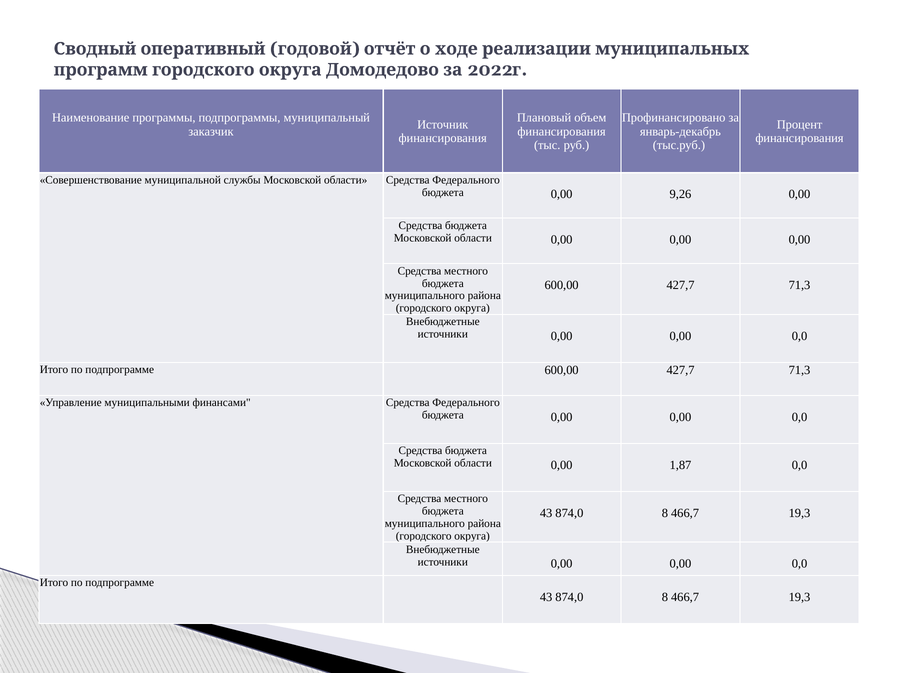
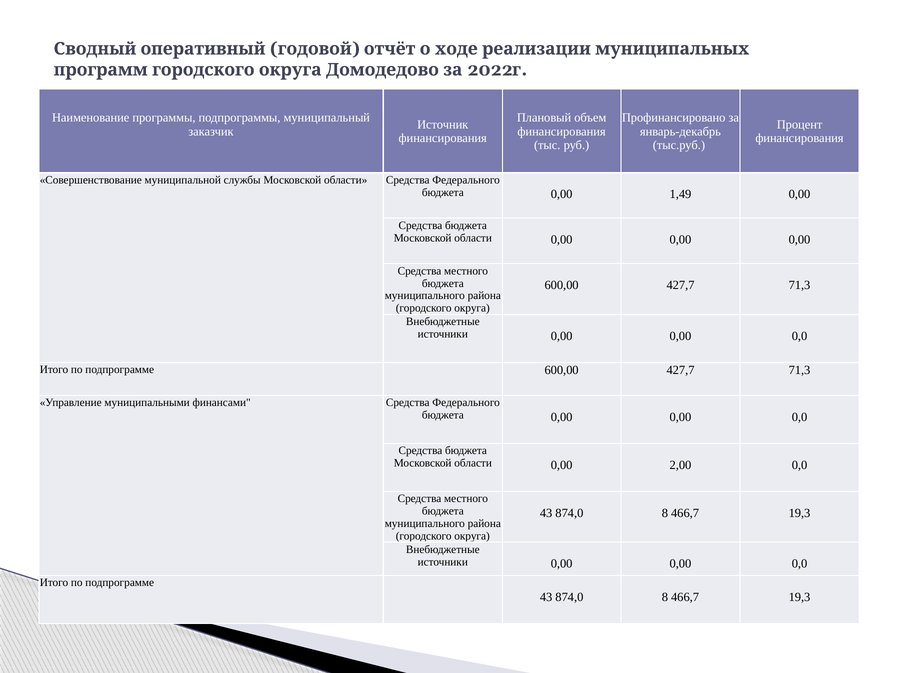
9,26: 9,26 -> 1,49 (680, 195)
1,87: 1,87 -> 2,00 (680, 465)
